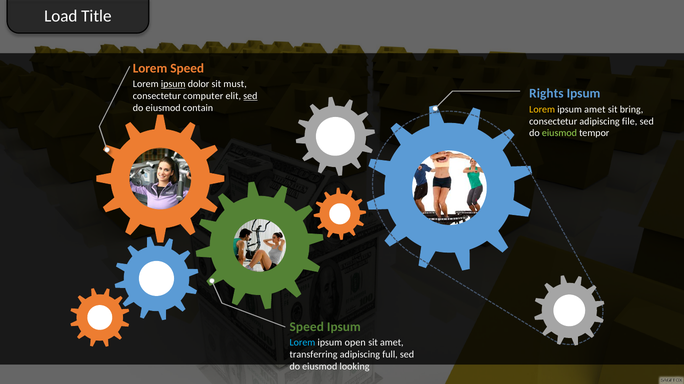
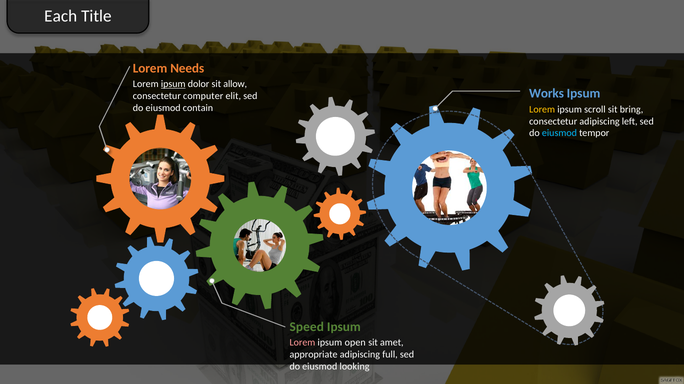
Load: Load -> Each (61, 16)
Lorem Speed: Speed -> Needs (187, 68)
must: must -> allow (235, 84)
Rights: Rights -> Works (547, 94)
sed underline: present -> none (250, 96)
ipsum amet: amet -> scroll (595, 109)
file: file -> left (630, 121)
eiusmod colour: light green -> light blue (559, 133)
Lorem colour: light blue -> pink (302, 343)
transferring: transferring -> appropriate (314, 355)
